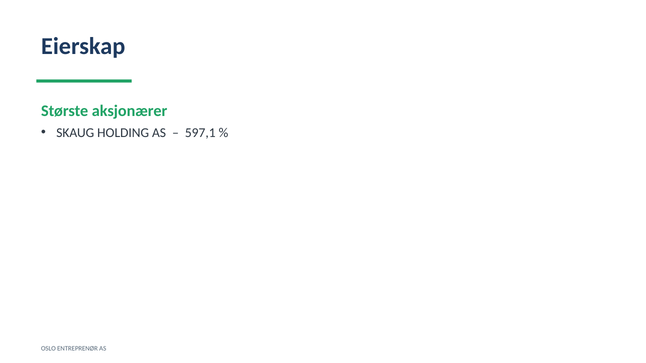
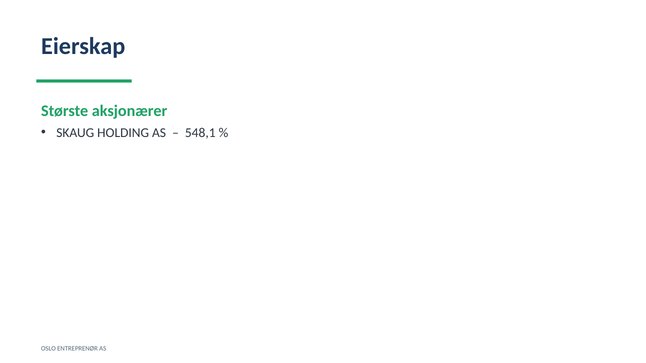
597,1: 597,1 -> 548,1 (200, 133)
